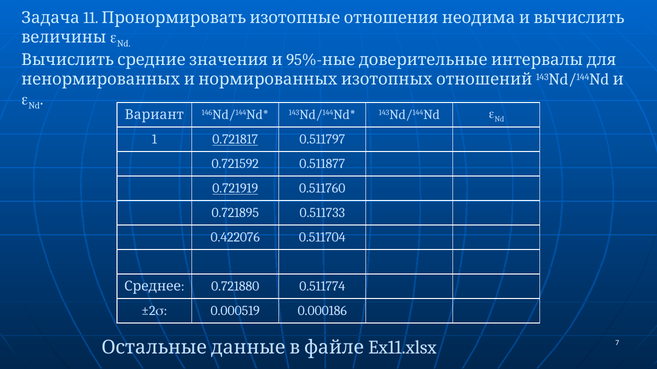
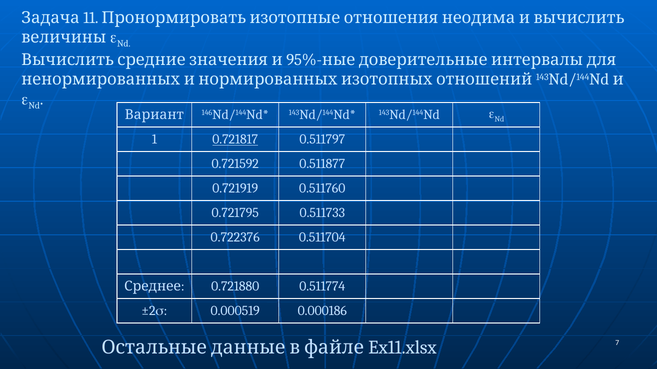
0.721919 underline: present -> none (235, 189)
0.721895: 0.721895 -> 0.721795 (235, 213)
0.422076: 0.422076 -> 0.722376 (235, 238)
